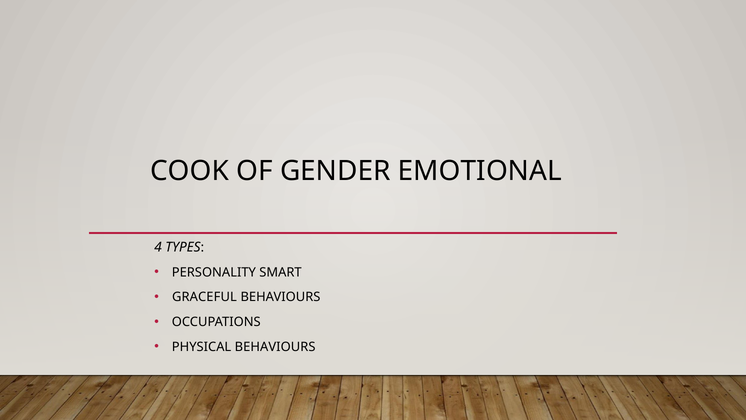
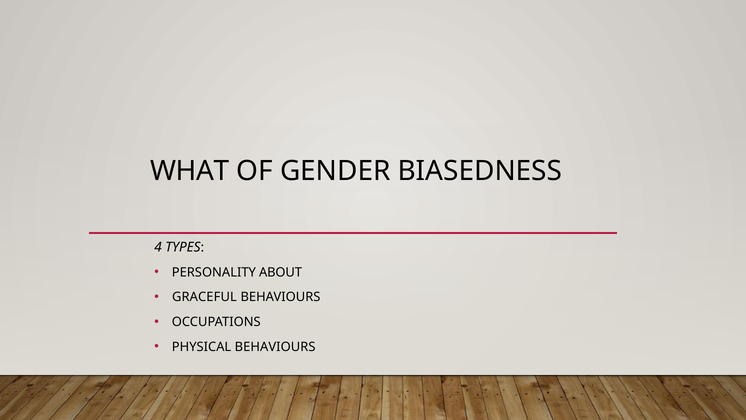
COOK: COOK -> WHAT (190, 171)
EMOTIONAL: EMOTIONAL -> BIASEDNESS (480, 171)
SMART: SMART -> ABOUT (281, 272)
